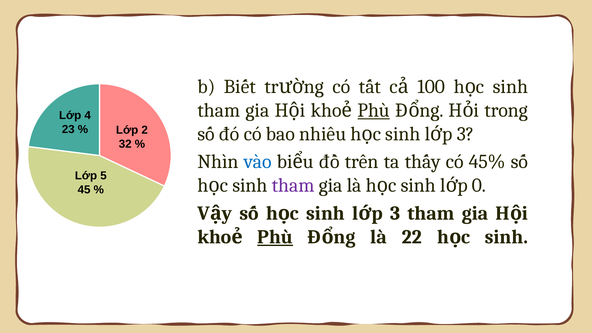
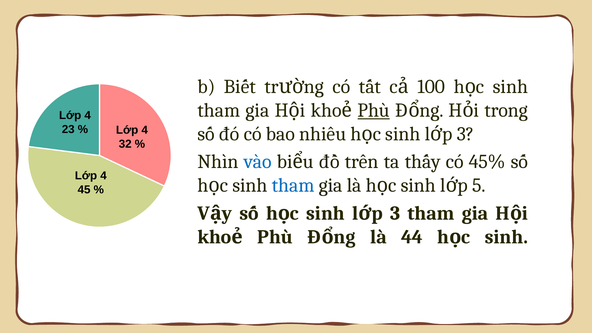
2: 2 -> 4 (145, 130)
5: 5 -> 4 (103, 176)
tham colour: purple -> blue (293, 185)
0: 0 -> 5 (479, 185)
Phù underline: present -> none (275, 237)
22: 22 -> 44 (412, 237)
